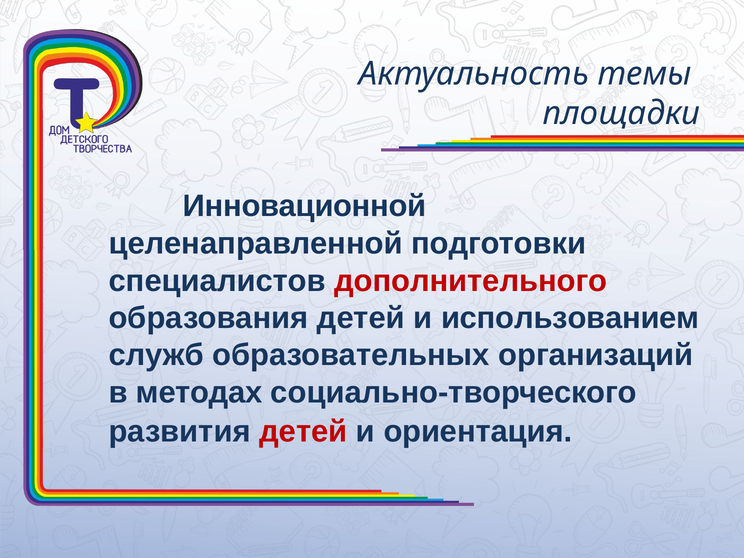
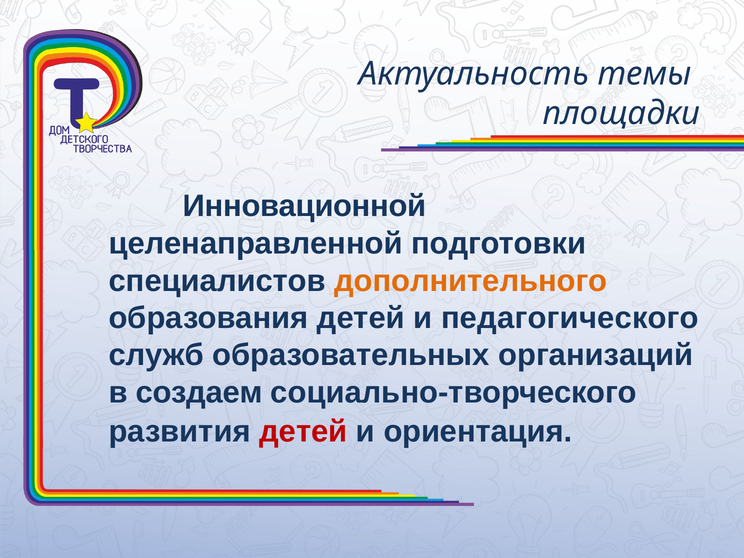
дополнительного colour: red -> orange (471, 281)
использованием: использованием -> педагогического (570, 318)
методах: методах -> создаем (199, 392)
